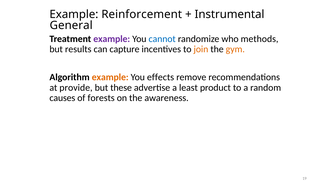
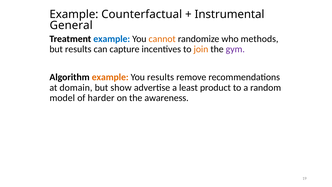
Reinforcement: Reinforcement -> Counterfactual (142, 14)
example colour: purple -> blue (112, 39)
cannot colour: blue -> orange (162, 39)
gym colour: orange -> purple (235, 49)
You effects: effects -> results (161, 77)
provide: provide -> domain (76, 87)
these: these -> show (121, 87)
causes: causes -> model (62, 98)
forests: forests -> harder (101, 98)
